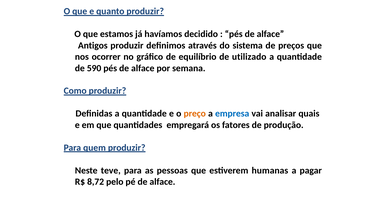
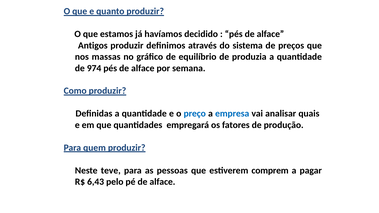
ocorrer: ocorrer -> massas (106, 57)
utilizado: utilizado -> produzia (249, 57)
590: 590 -> 974 (94, 68)
preço colour: orange -> blue (195, 114)
humanas: humanas -> comprem (270, 171)
8,72: 8,72 -> 6,43 (96, 182)
